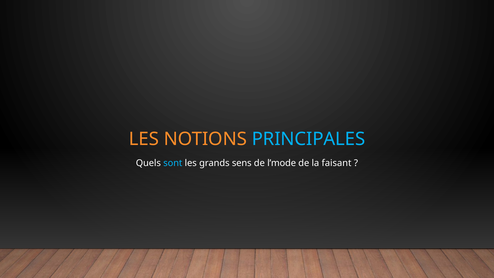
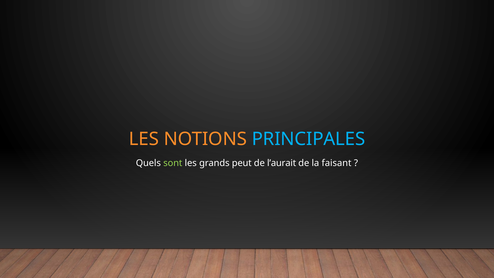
sont colour: light blue -> light green (173, 163)
sens: sens -> peut (242, 163)
l’mode: l’mode -> l’aurait (282, 163)
